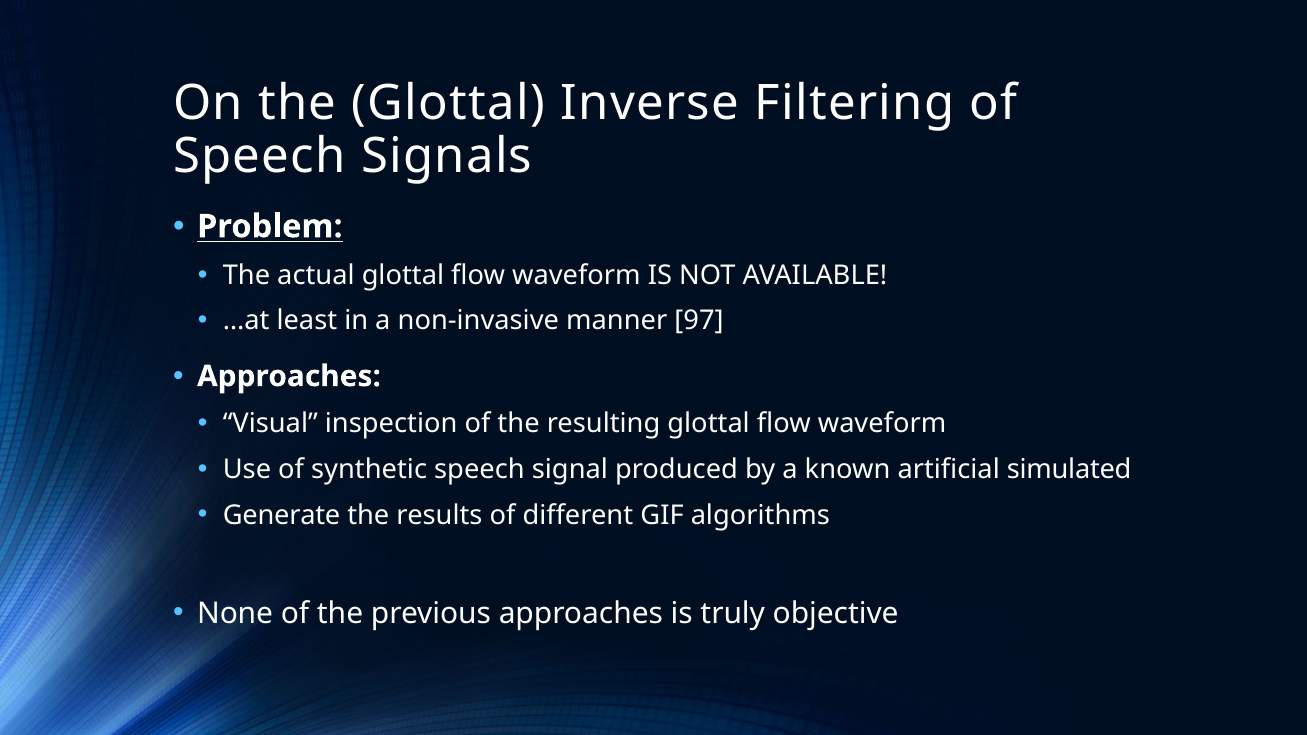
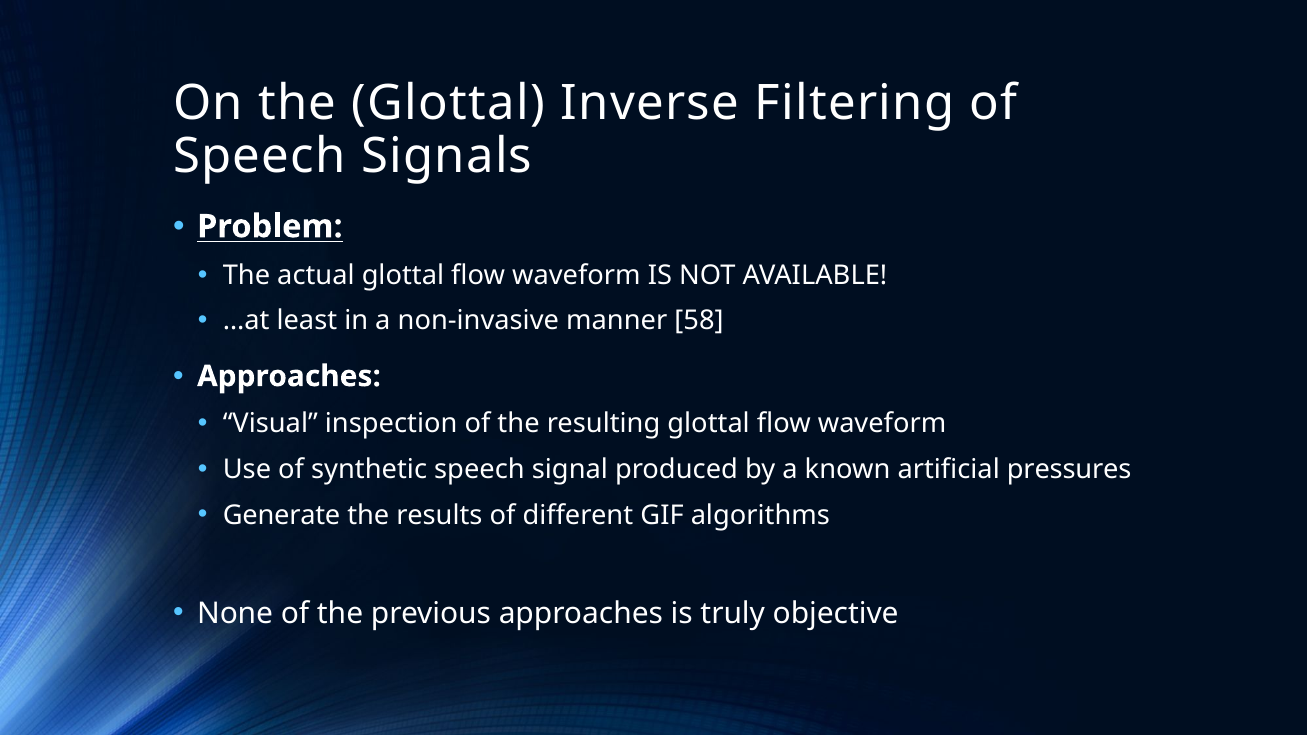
97: 97 -> 58 (699, 321)
simulated: simulated -> pressures (1069, 470)
